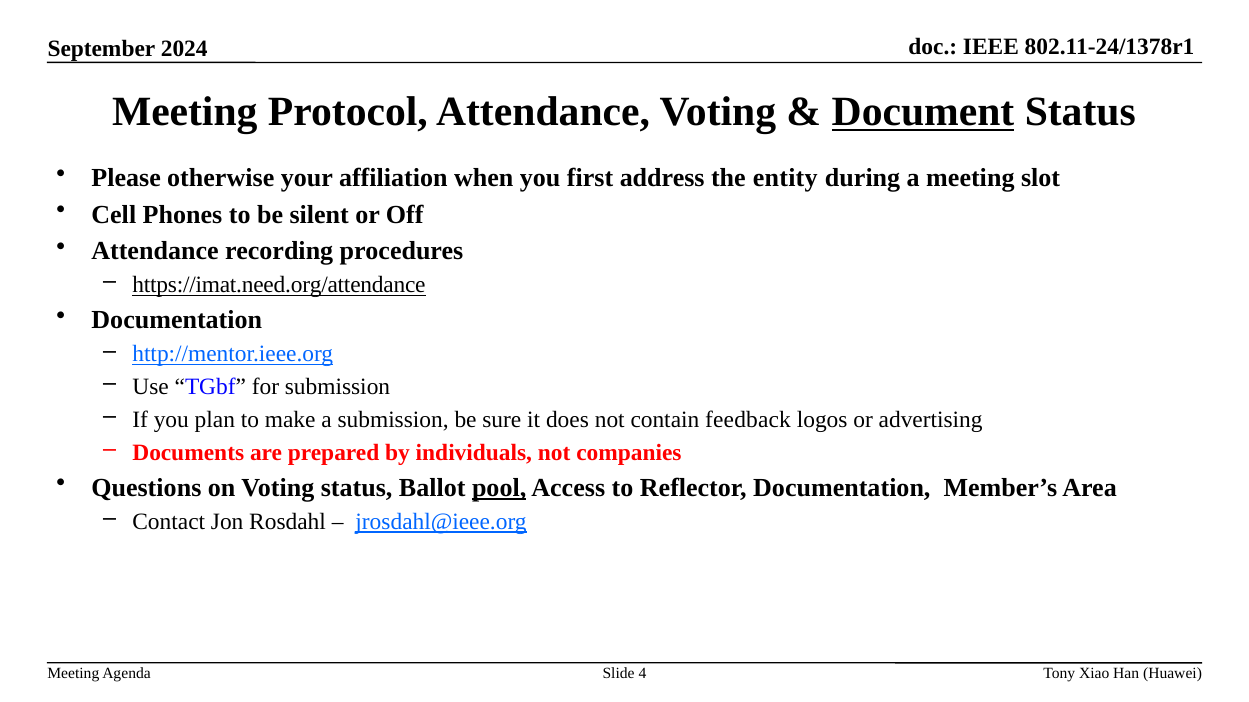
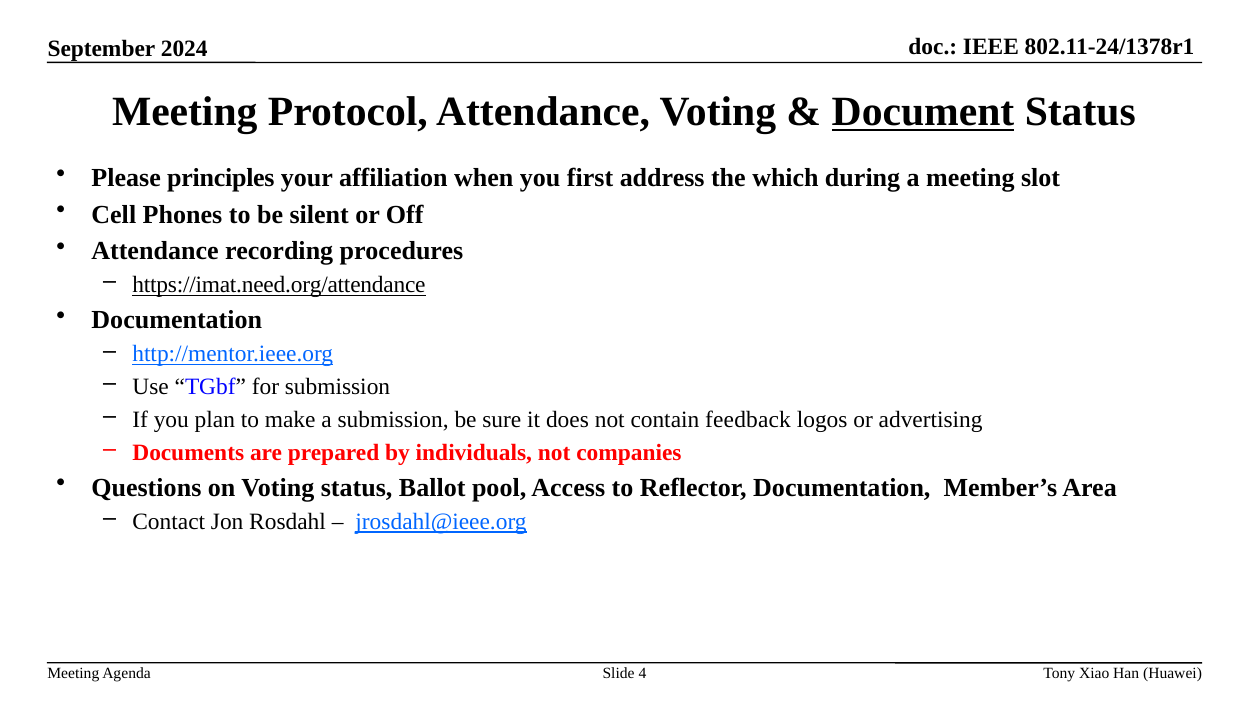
otherwise: otherwise -> principles (221, 178)
entity: entity -> which (785, 178)
pool underline: present -> none (499, 488)
